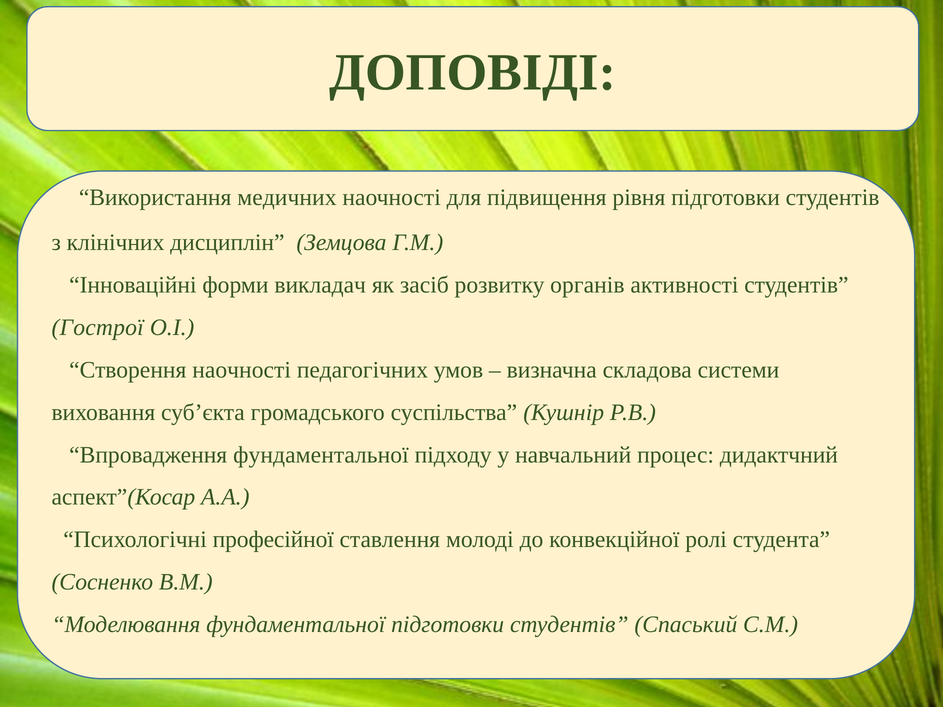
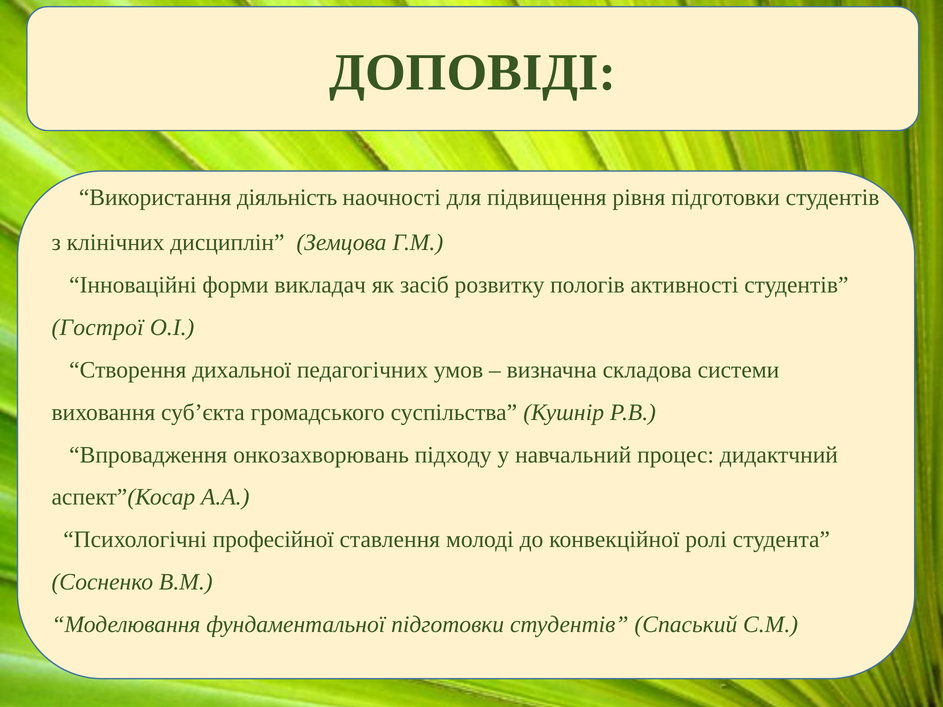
медичних: медичних -> діяльність (287, 198)
органів: органів -> пологів (587, 285)
Створення наочності: наочності -> дихальної (242, 370)
Впровадження фундаментальної: фундаментальної -> онкозахворювань (321, 455)
